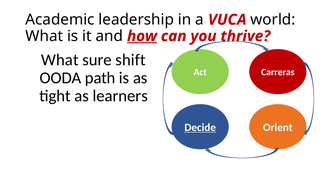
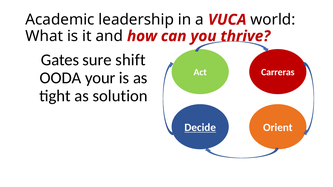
how underline: present -> none (142, 36)
What: What -> Gates (60, 60)
path: path -> your (100, 78)
learners: learners -> solution (120, 96)
